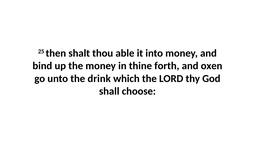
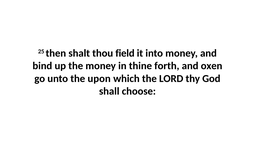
able: able -> field (125, 53)
drink: drink -> upon (99, 79)
